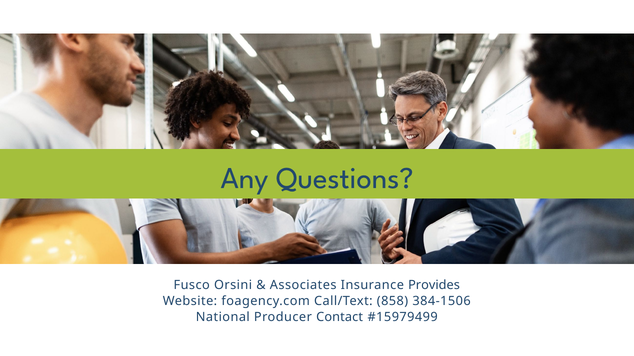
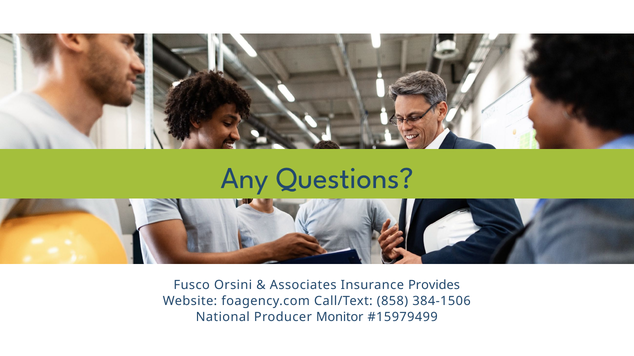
Contact: Contact -> Monitor (340, 317)
